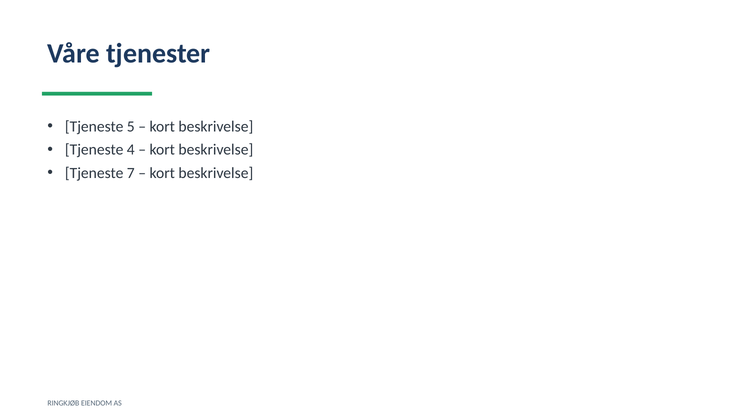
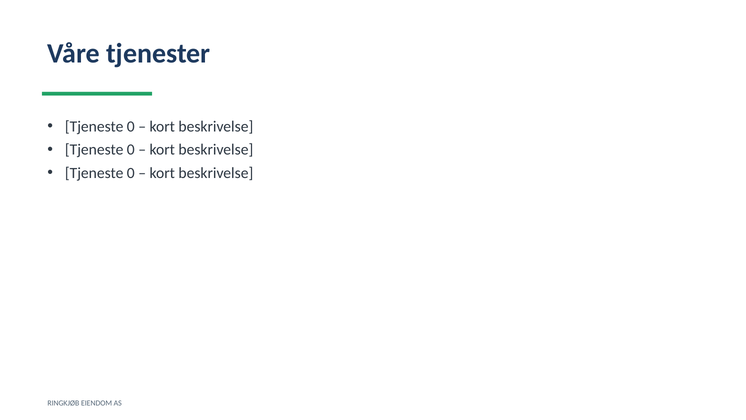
5: 5 -> 0 (131, 126)
4: 4 -> 0 (131, 150)
7: 7 -> 0 (131, 173)
